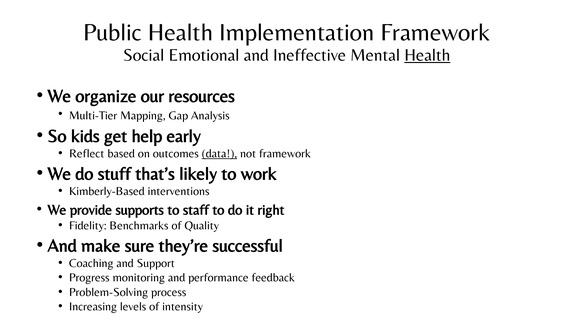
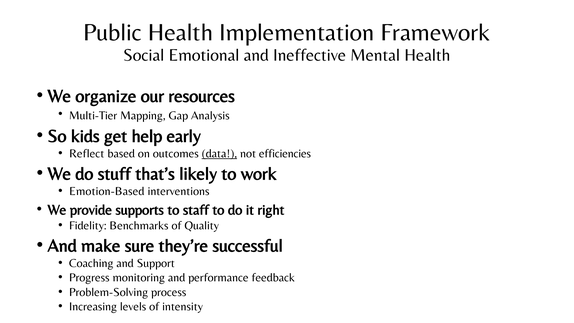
Health underline: present -> none (427, 55)
not framework: framework -> efficiencies (285, 154)
Kimberly-Based: Kimberly-Based -> Emotion-Based (107, 191)
